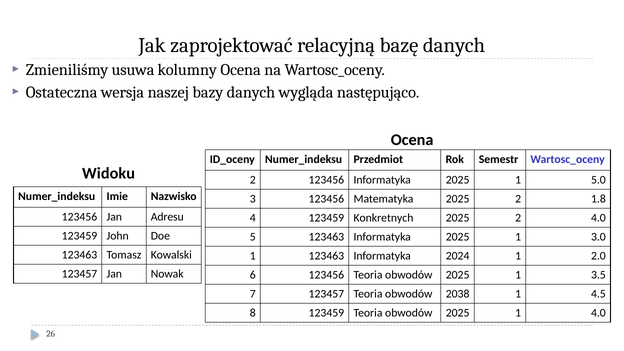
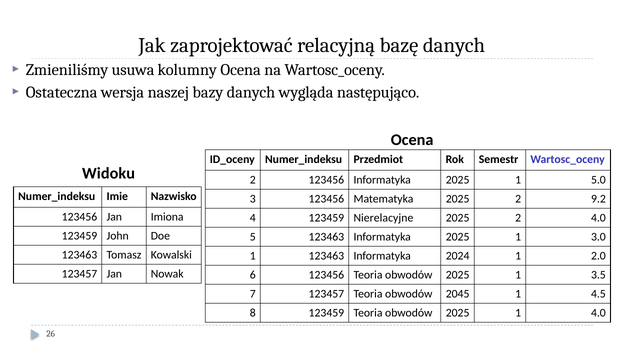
1.8: 1.8 -> 9.2 (598, 199)
Adresu: Adresu -> Imiona (167, 217)
Konkretnych: Konkretnych -> Nierelacyjne (383, 218)
2038: 2038 -> 2045 (458, 294)
